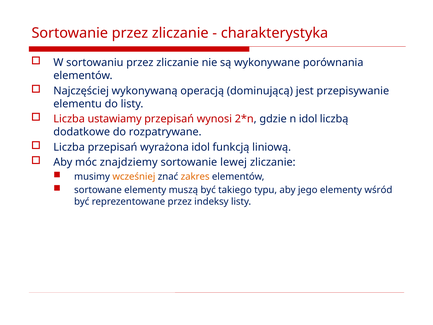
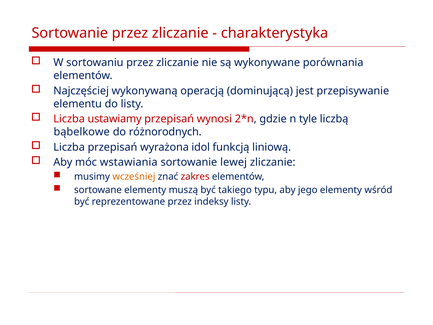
n idol: idol -> tyle (308, 119)
dodatkowe: dodatkowe -> bąbelkowe (82, 132)
rozpatrywane: rozpatrywane -> różnorodnych (165, 132)
znajdziemy: znajdziemy -> wstawiania (129, 162)
zakres colour: orange -> red (195, 176)
